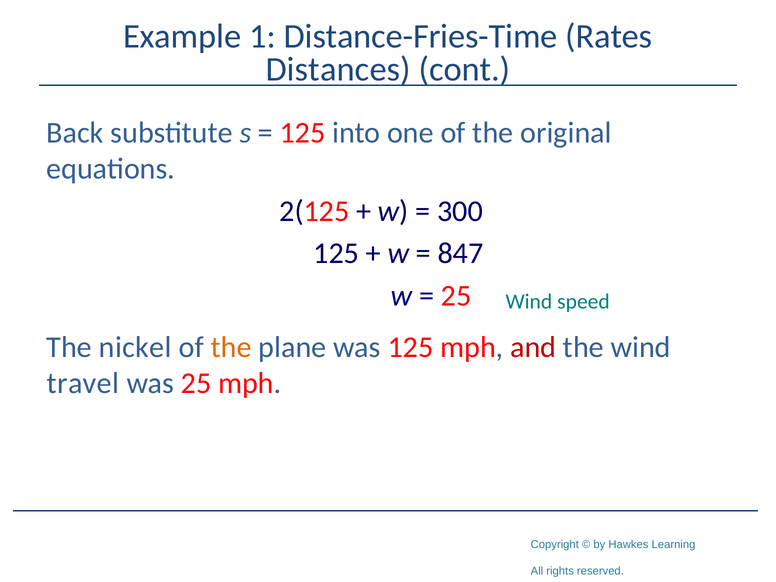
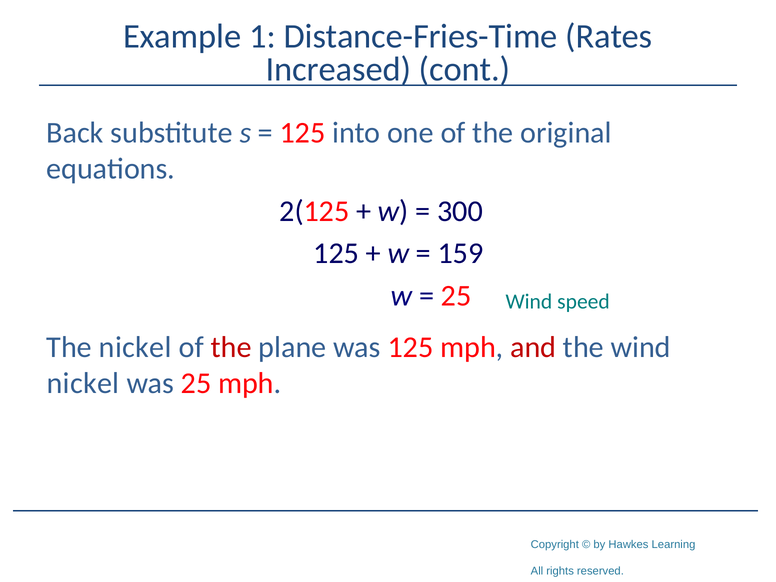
Distances: Distances -> Increased (338, 69)
847: 847 -> 159 (461, 253)
the colour: orange -> red (231, 347)
travel: travel -> nickel (83, 383)
